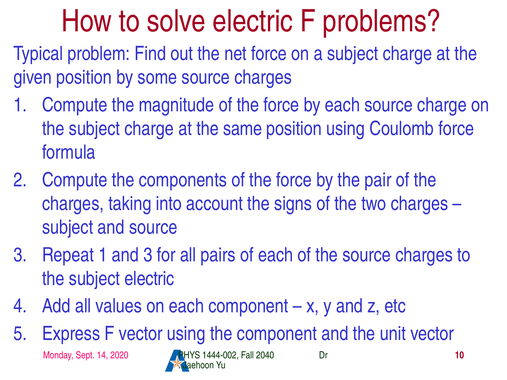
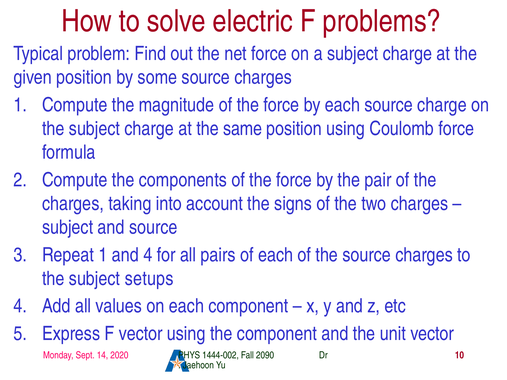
and 3: 3 -> 4 (148, 255)
subject electric: electric -> setups (149, 279)
2040: 2040 -> 2090 (265, 356)
